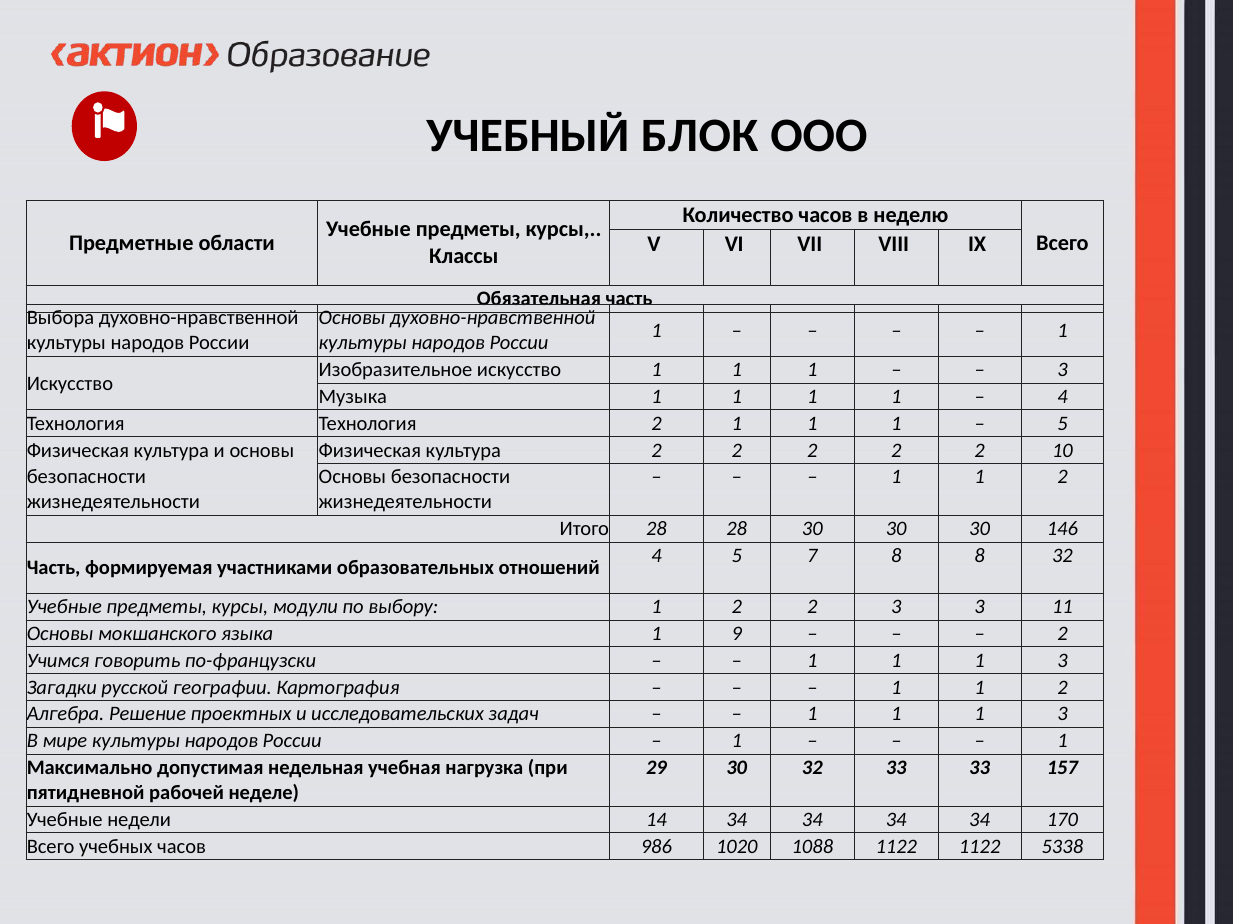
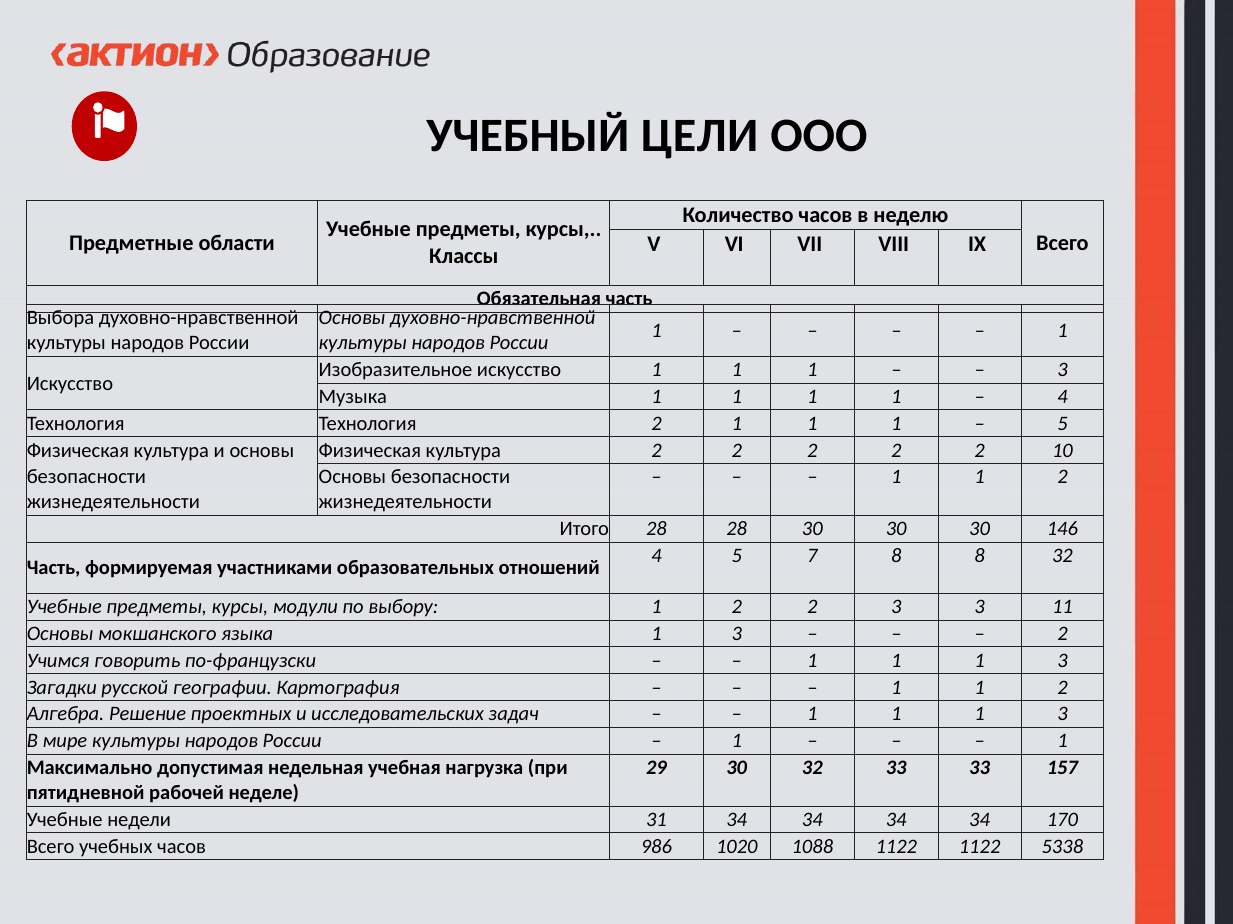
БЛОК: БЛОК -> ЦЕЛИ (700, 135)
языка 1 9: 9 -> 3 (737, 634)
14: 14 -> 31 (656, 820)
